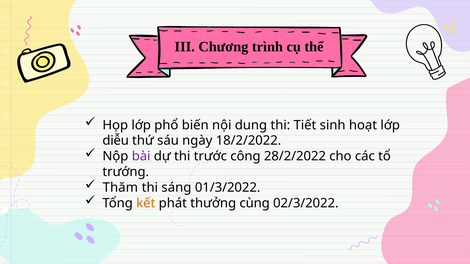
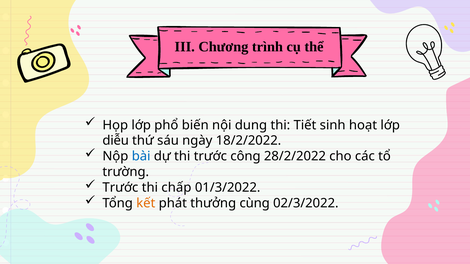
bài colour: purple -> blue (141, 157)
trướng: trướng -> trường (126, 172)
Thăm: Thăm -> Trước (120, 188)
sáng: sáng -> chấp (176, 188)
